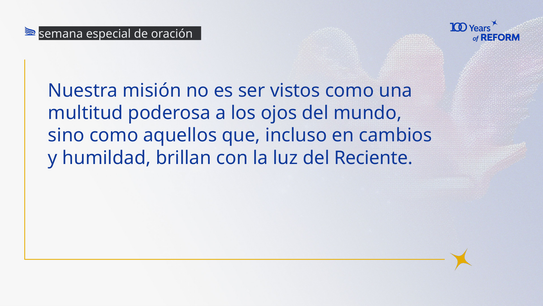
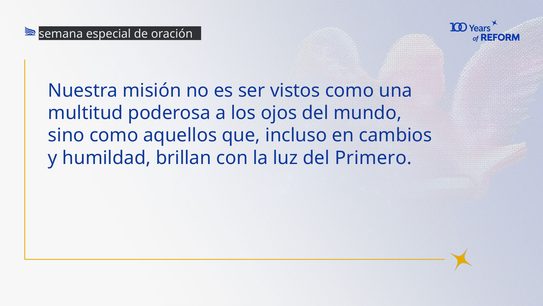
Reciente: Reciente -> Primero (373, 158)
